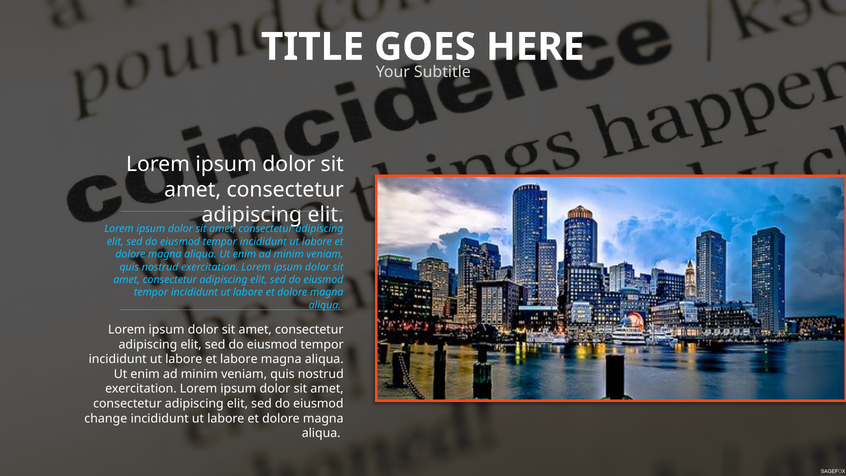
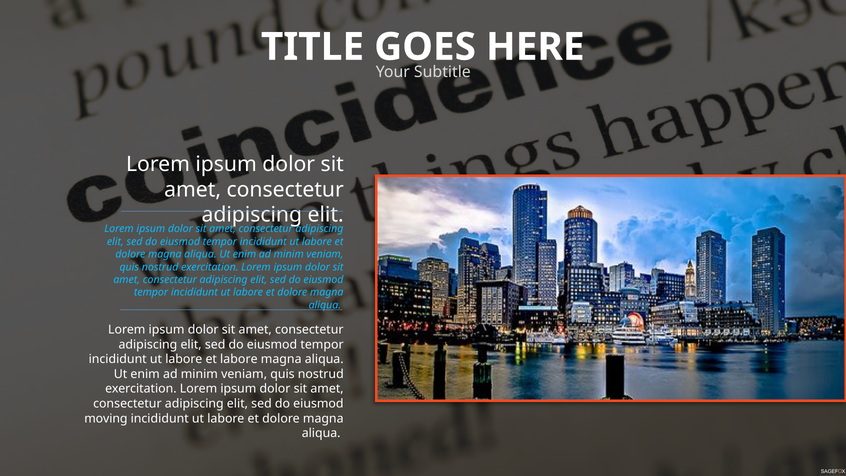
change: change -> moving (106, 418)
